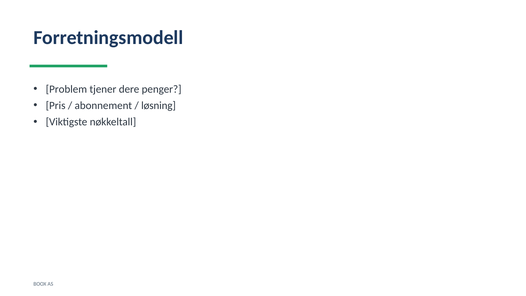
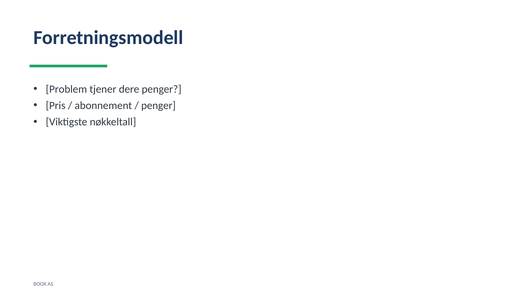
løsning: løsning -> penger (158, 106)
